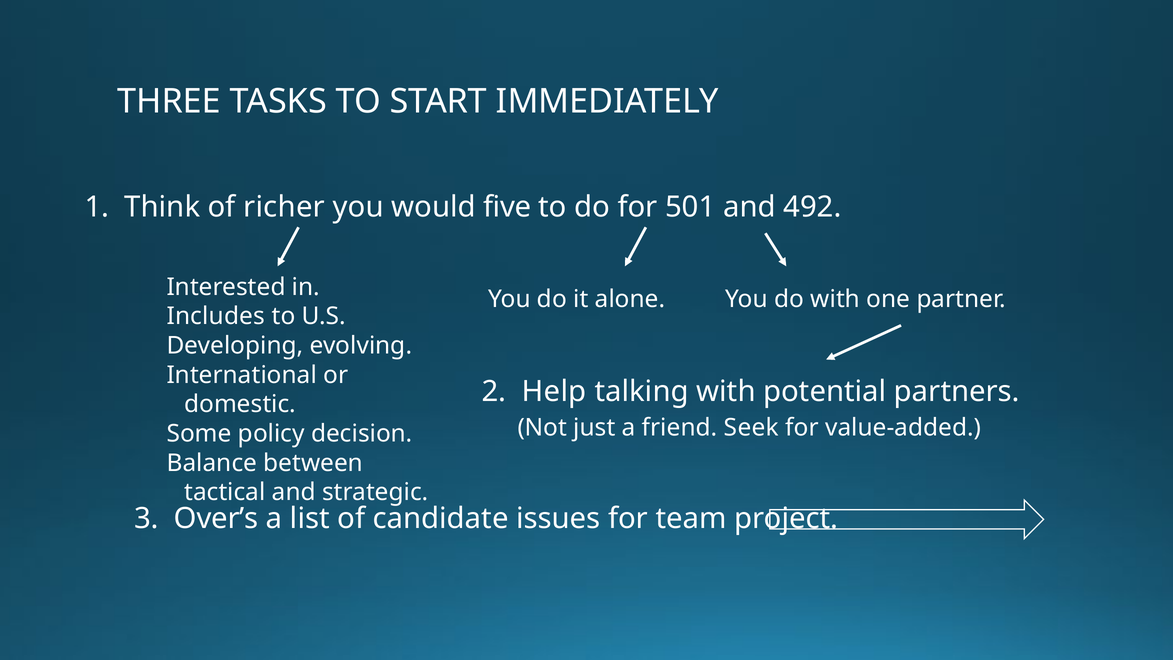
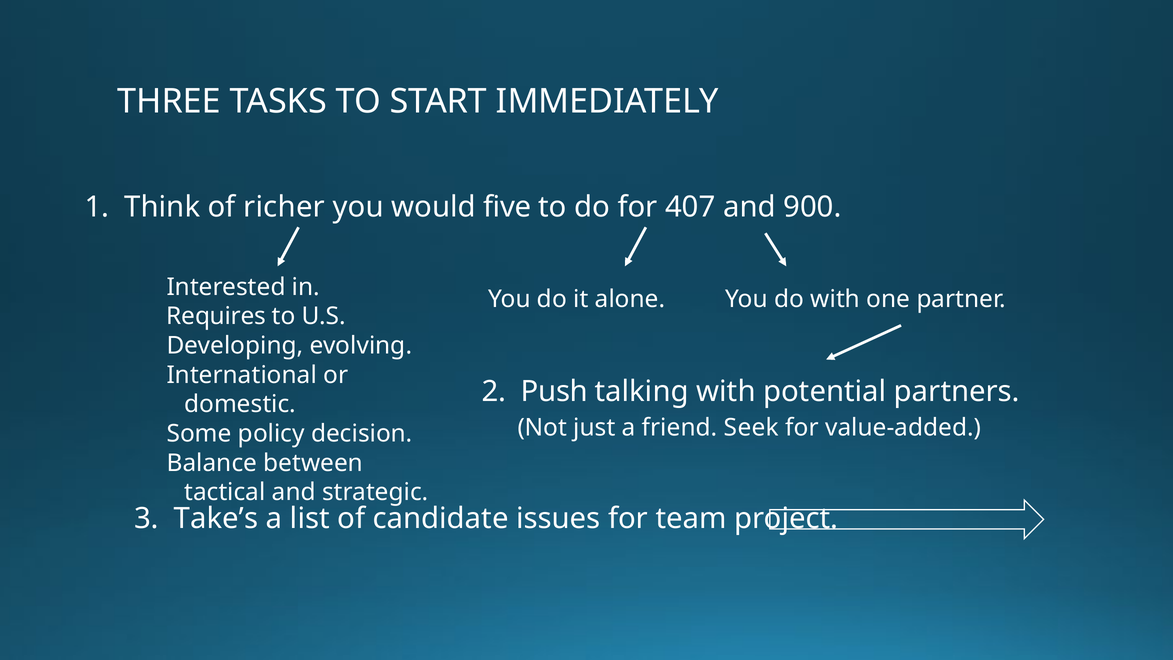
501: 501 -> 407 (690, 207)
492: 492 -> 900 (812, 207)
Includes: Includes -> Requires (216, 316)
Help: Help -> Push (554, 392)
Over’s: Over’s -> Take’s (216, 518)
